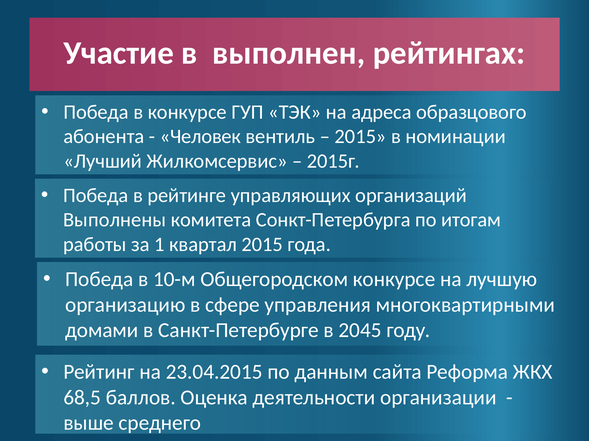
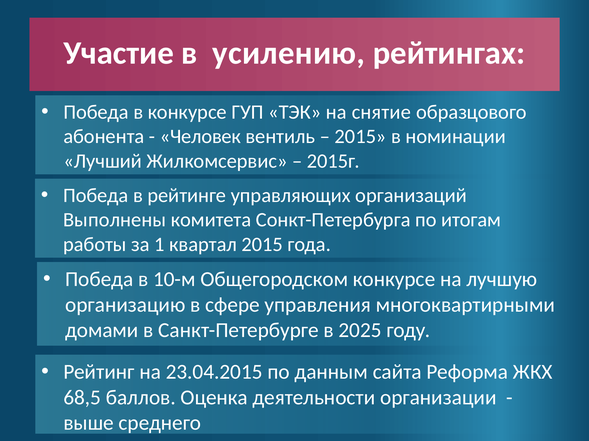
выполнен: выполнен -> усилению (289, 53)
адреса: адреса -> снятие (381, 112)
2045: 2045 -> 2025 (360, 331)
